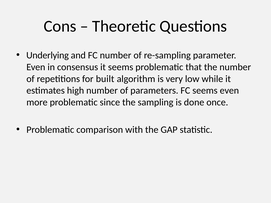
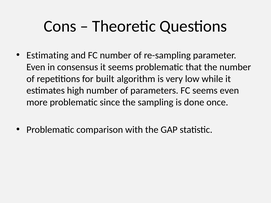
Underlying: Underlying -> Estimating (47, 55)
